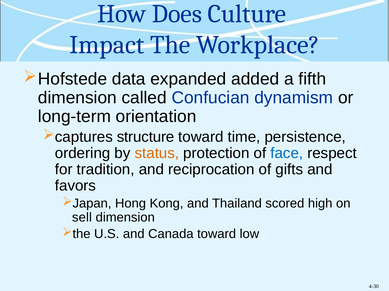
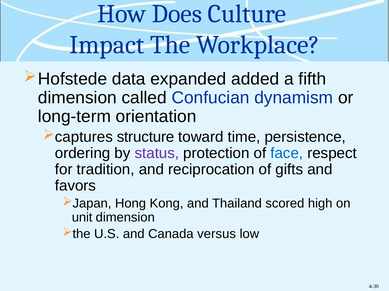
status colour: orange -> purple (157, 154)
sell: sell -> unit (82, 218)
Canada toward: toward -> versus (217, 235)
